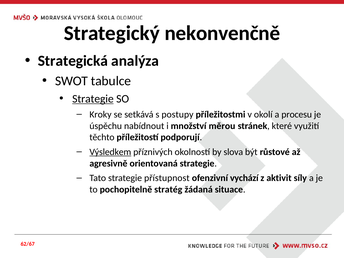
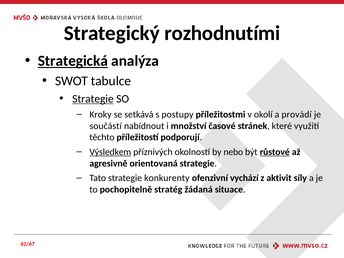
nekonvenčně: nekonvenčně -> rozhodnutími (222, 33)
Strategická underline: none -> present (73, 61)
procesu: procesu -> provádí (297, 114)
úspěchu: úspěchu -> součástí (106, 126)
měrou: měrou -> časové (222, 126)
slova: slova -> nebo (233, 152)
růstové underline: none -> present (275, 152)
přístupnost: přístupnost -> konkurenty (167, 178)
